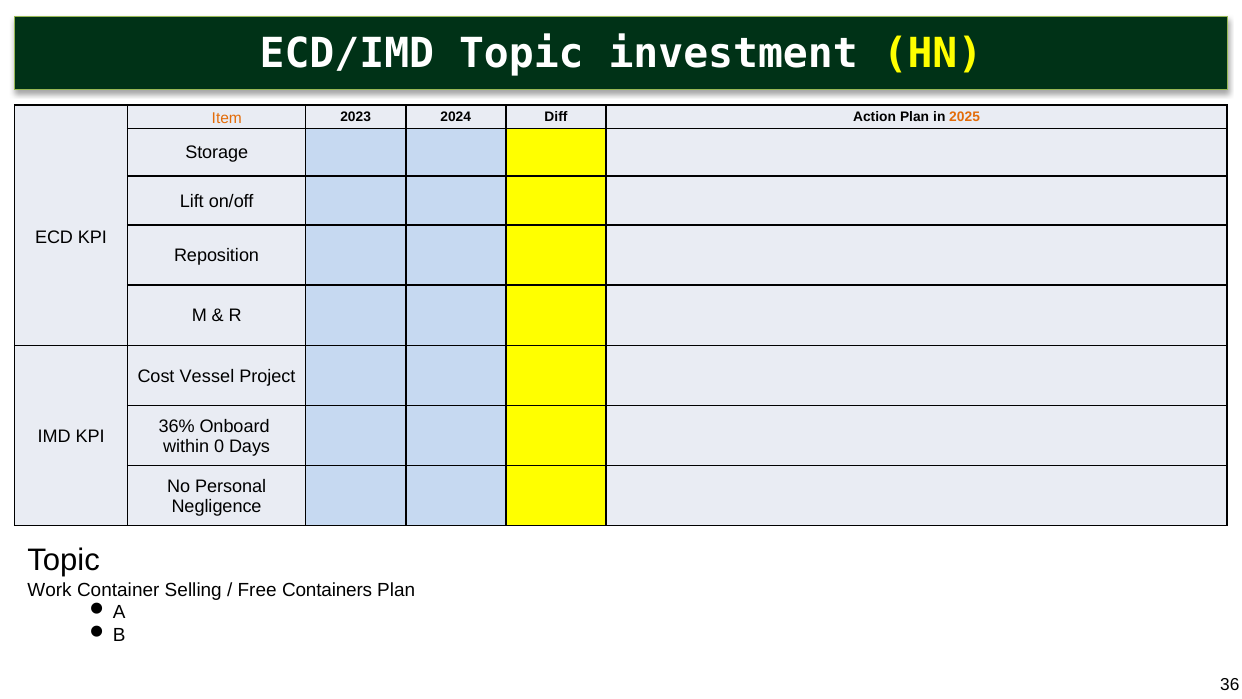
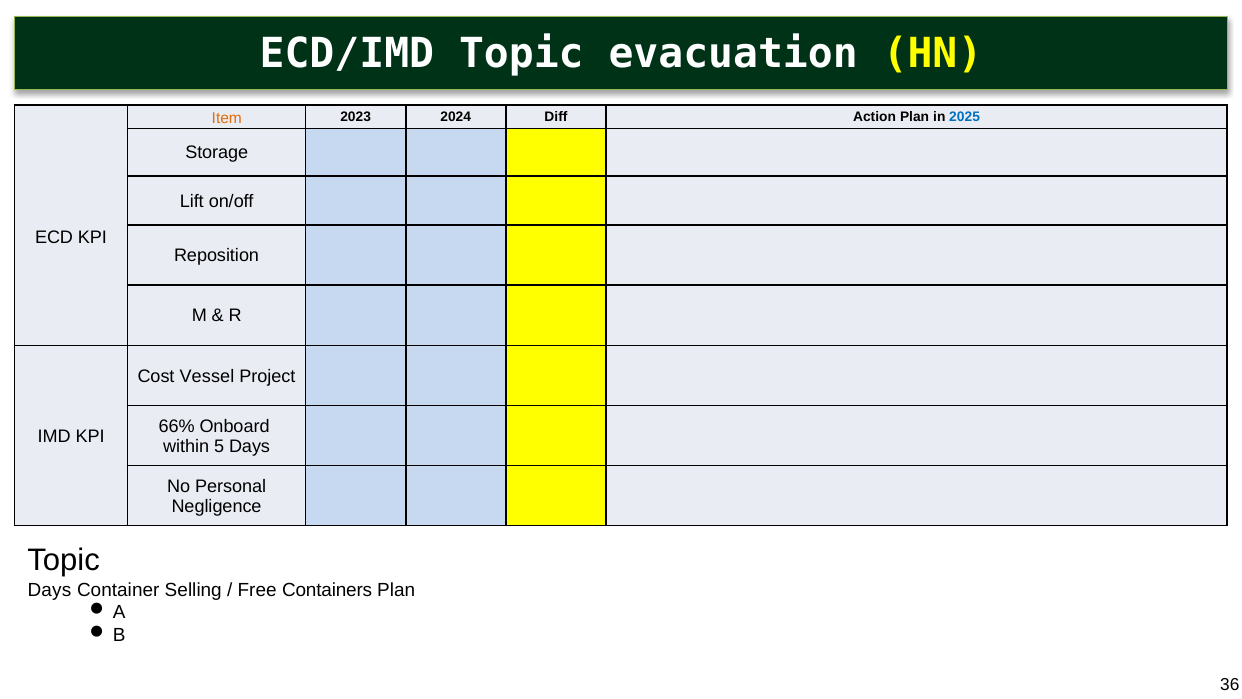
investment: investment -> evacuation (733, 54)
2025 colour: orange -> blue (965, 117)
36%: 36% -> 66% (177, 426)
0: 0 -> 5 (219, 446)
Work: Work -> Days (49, 590)
